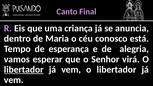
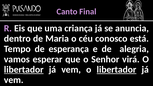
libertador underline: none -> present (117, 70)
